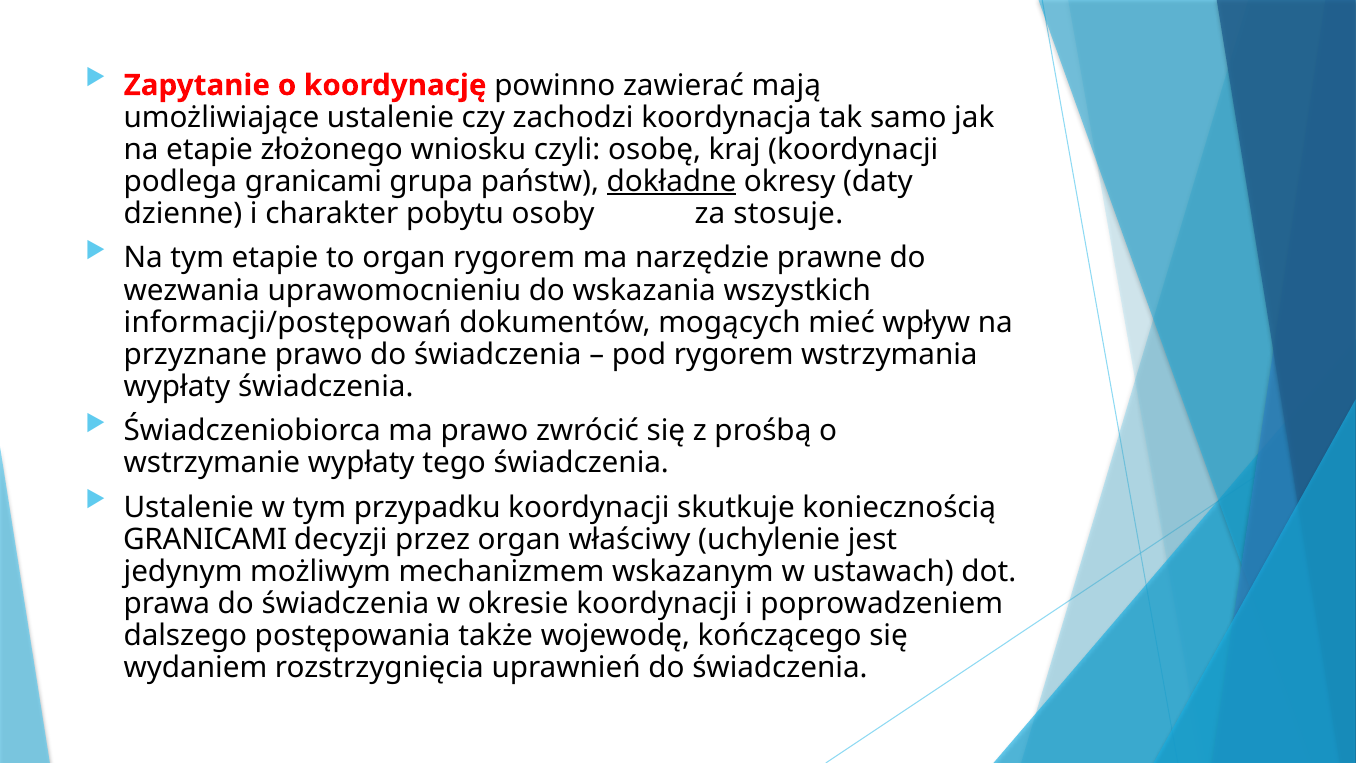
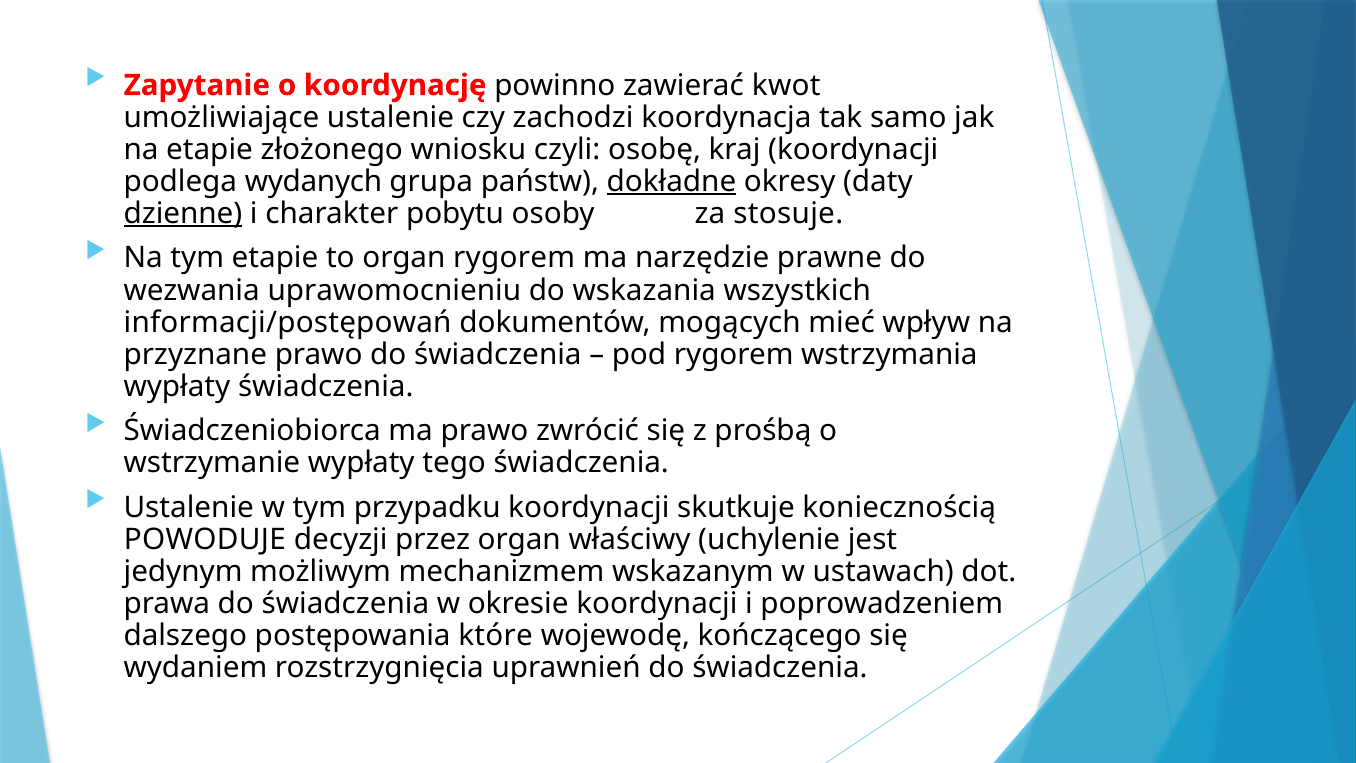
mają: mają -> kwot (786, 85)
podlega granicami: granicami -> wydanych (313, 181)
dzienne underline: none -> present (183, 213)
GRANICAMI: GRANICAMI -> POWODUJE (205, 540)
także: także -> które (496, 636)
